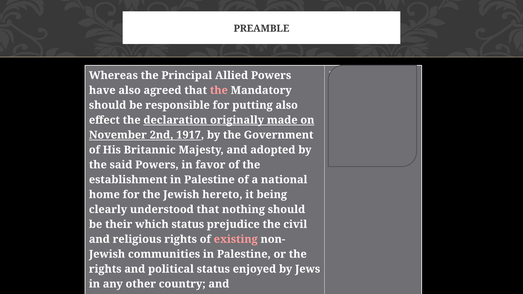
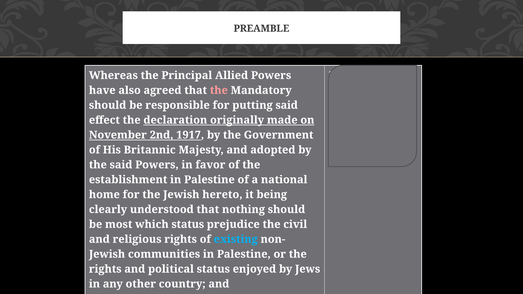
putting also: also -> said (287, 105)
their: their -> most (119, 224)
existing colour: pink -> light blue (236, 239)
